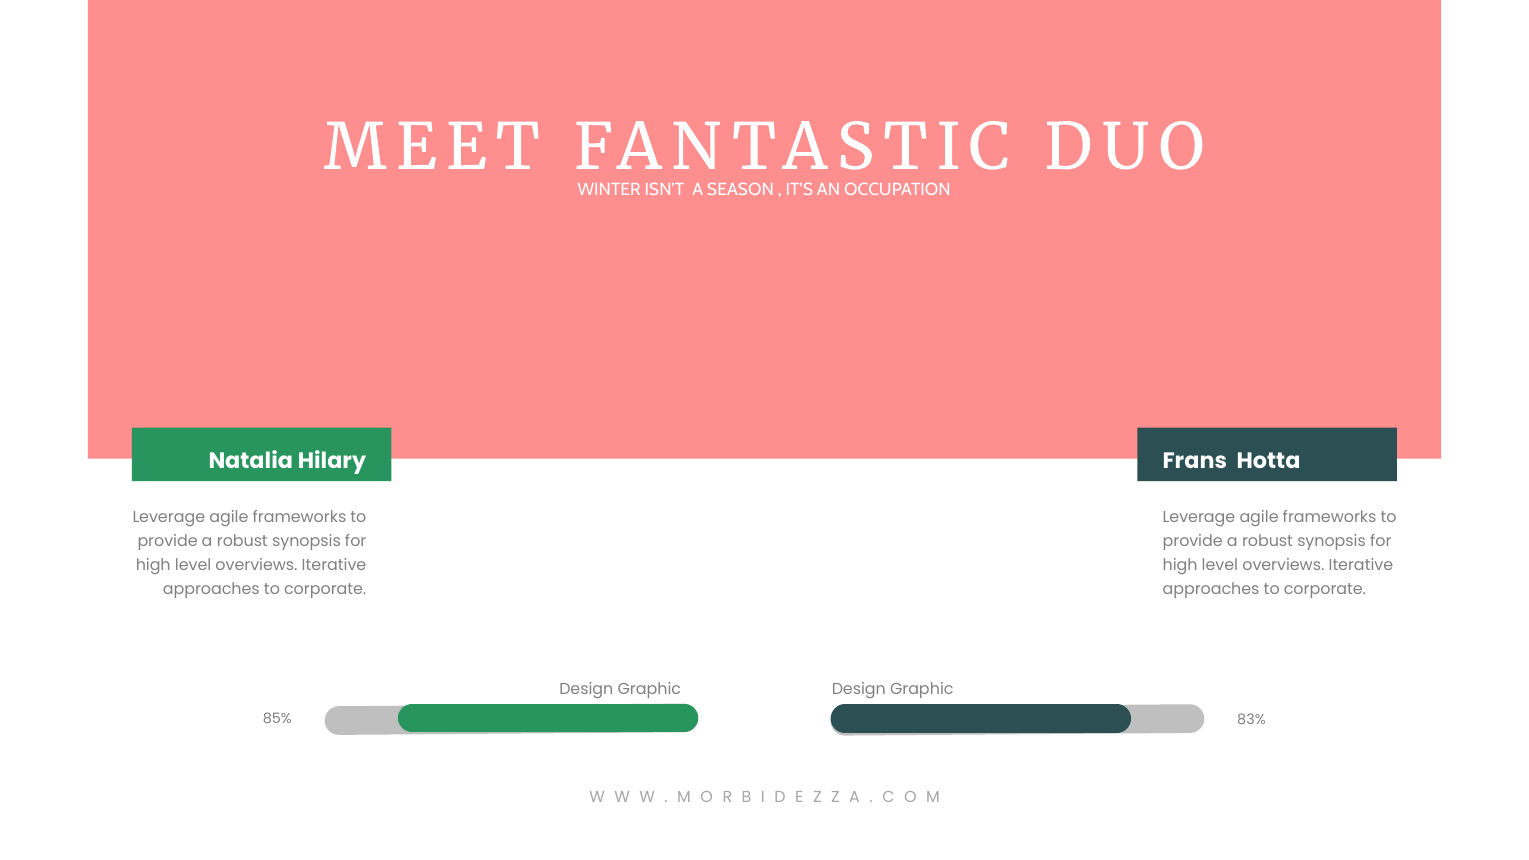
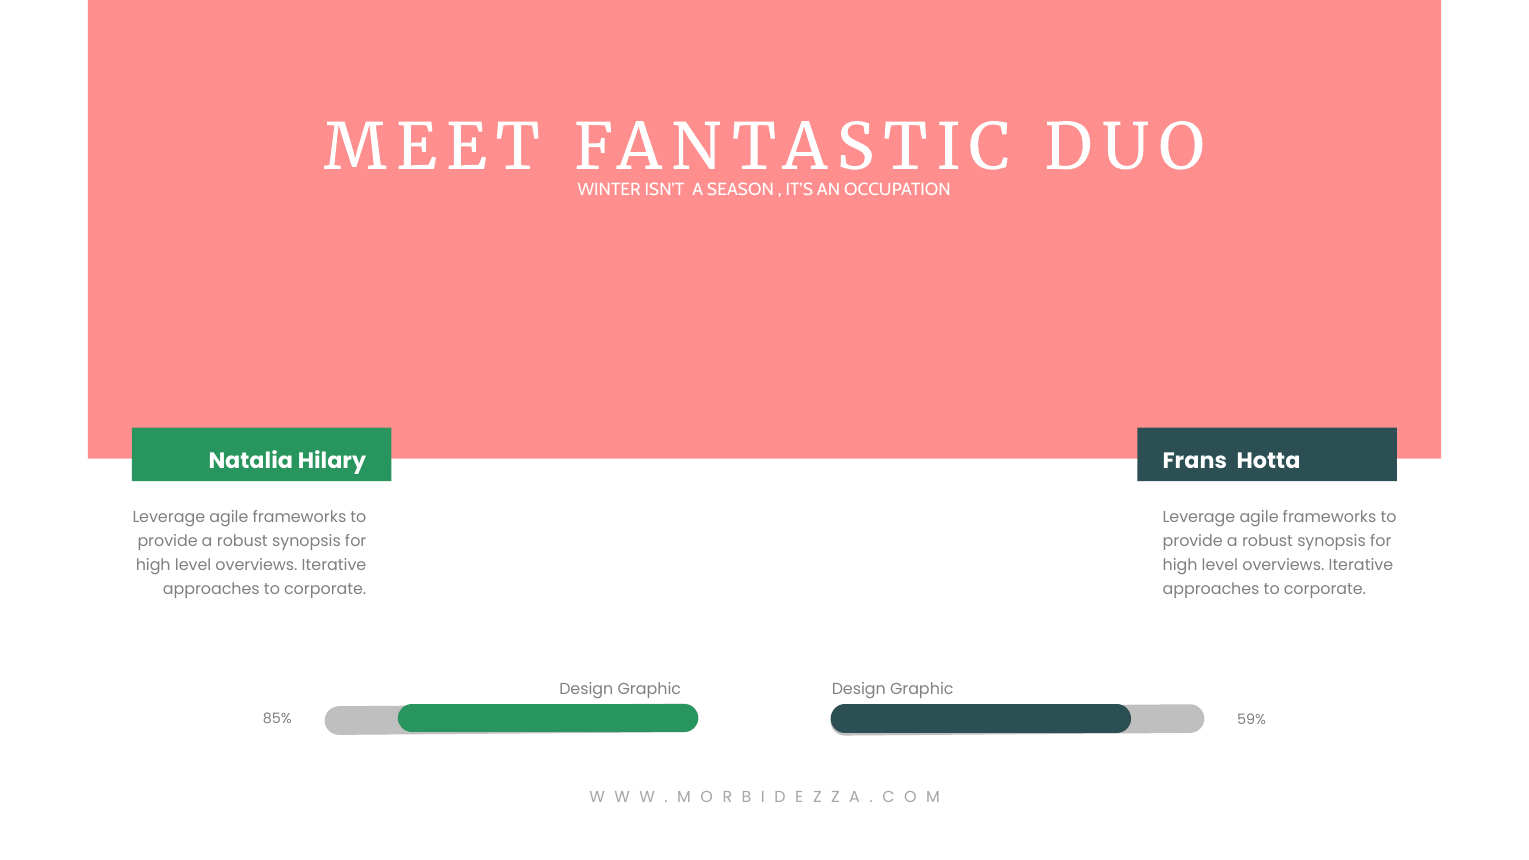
83%: 83% -> 59% (1252, 719)
